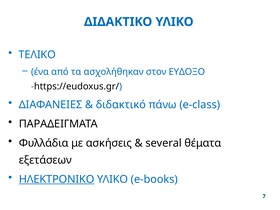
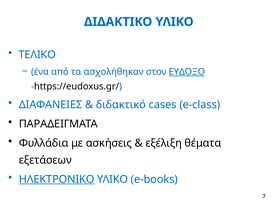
ΕΥΔΟΞΟ underline: none -> present (187, 72)
πάνω: πάνω -> cases (163, 105)
several: several -> εξέλιξη (164, 143)
